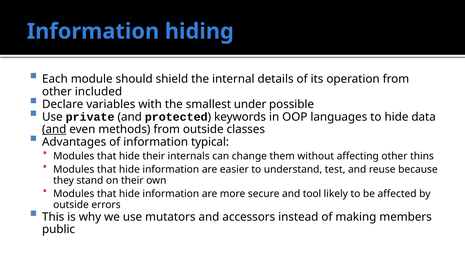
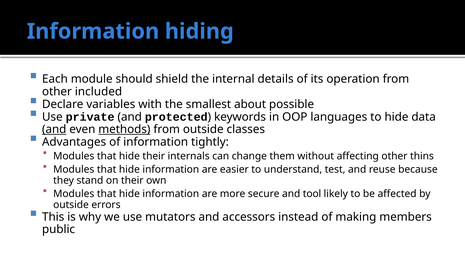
under: under -> about (250, 104)
methods underline: none -> present (124, 129)
typical: typical -> tightly (210, 142)
